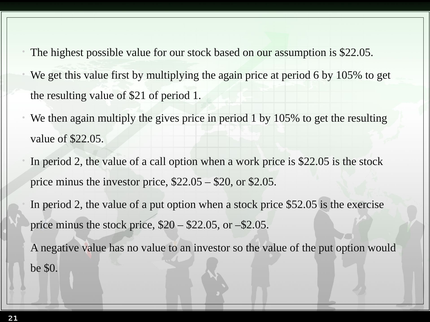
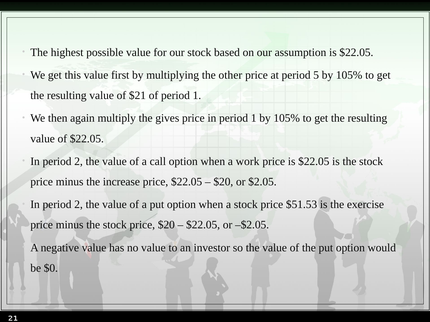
the again: again -> other (230, 75)
6: 6 -> 5 (316, 75)
the investor: investor -> increase (121, 182)
$52.05: $52.05 -> $51.53 (302, 205)
